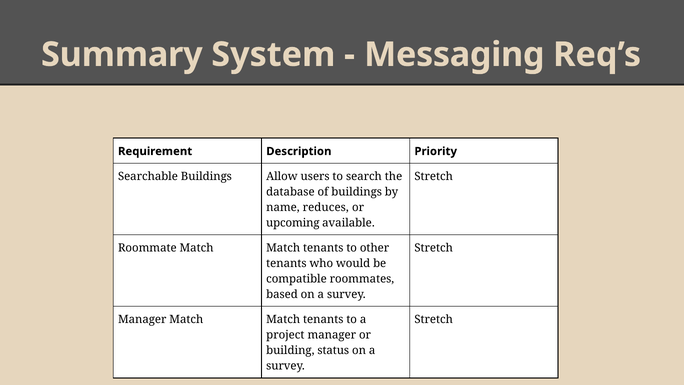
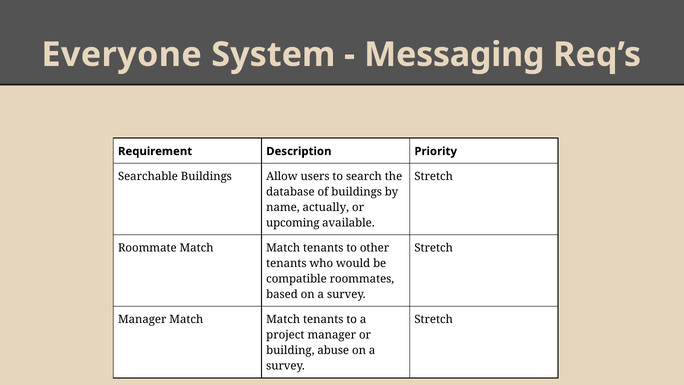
Summary: Summary -> Everyone (122, 55)
reduces: reduces -> actually (326, 207)
status: status -> abuse (333, 350)
